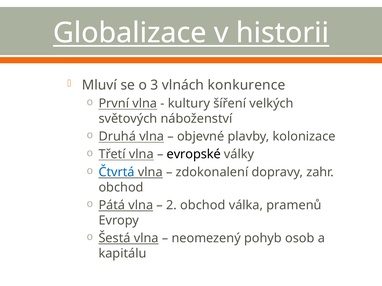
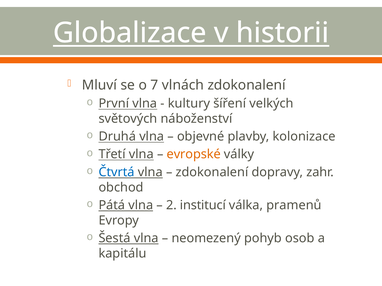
3: 3 -> 7 (154, 85)
vlnách konkurence: konkurence -> zdokonalení (247, 85)
evropské colour: black -> orange (194, 155)
2 obchod: obchod -> institucí (203, 205)
